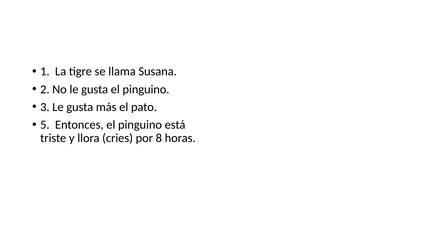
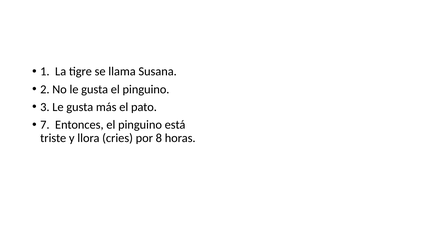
5: 5 -> 7 (45, 125)
